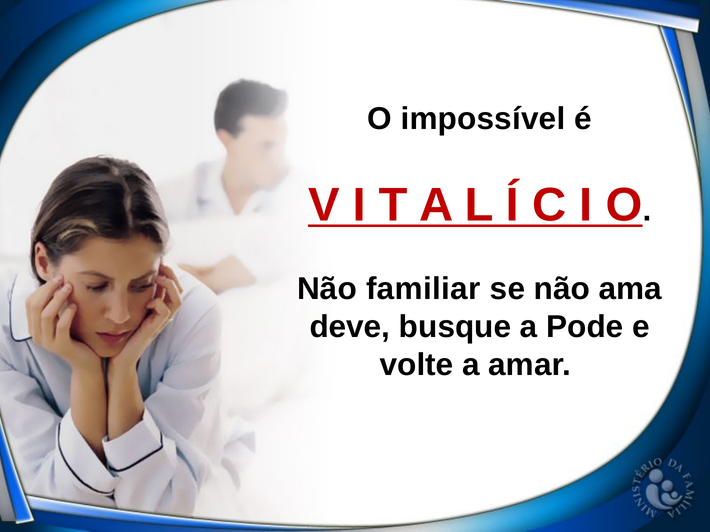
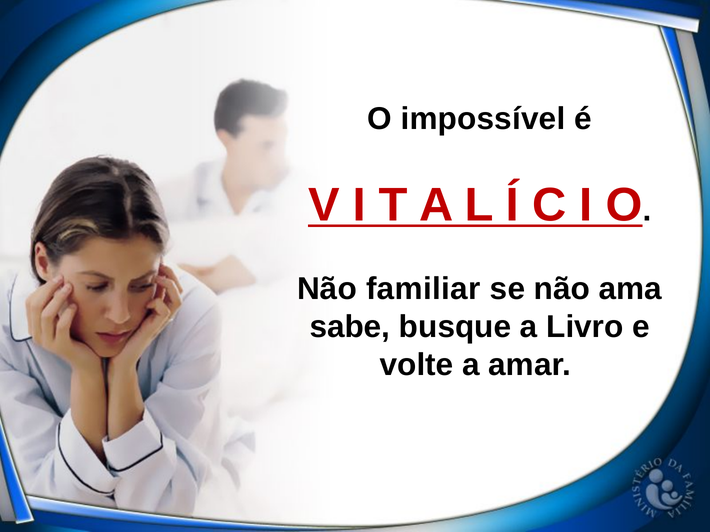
deve: deve -> sabe (350, 327)
Pode: Pode -> Livro (585, 327)
